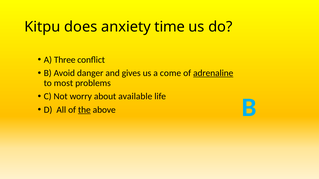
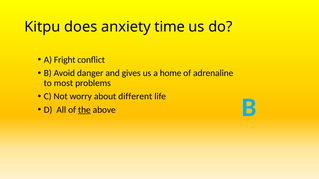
Three: Three -> Fright (65, 60)
come: come -> home (171, 73)
adrenaline underline: present -> none (213, 73)
available: available -> different (135, 97)
